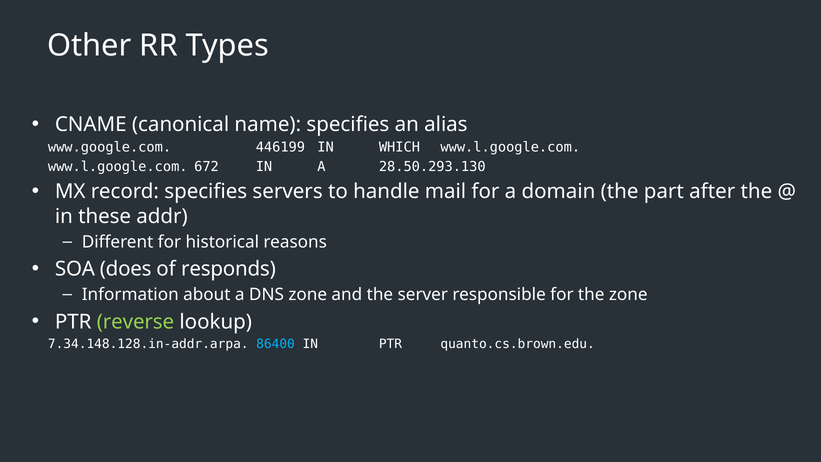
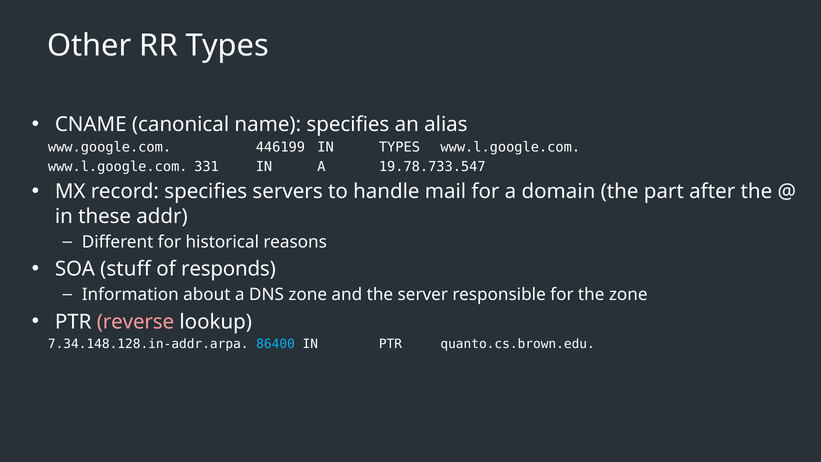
IN WHICH: WHICH -> TYPES (399, 147)
672: 672 -> 331 (207, 166)
28.50.293.130: 28.50.293.130 -> 19.78.733.547 (432, 166)
does: does -> stuff (126, 269)
reverse colour: light green -> pink (135, 322)
